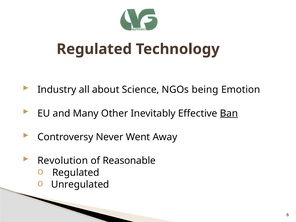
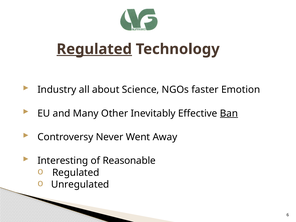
Regulated underline: none -> present (94, 49)
being: being -> faster (205, 90)
Revolution: Revolution -> Interesting (63, 161)
